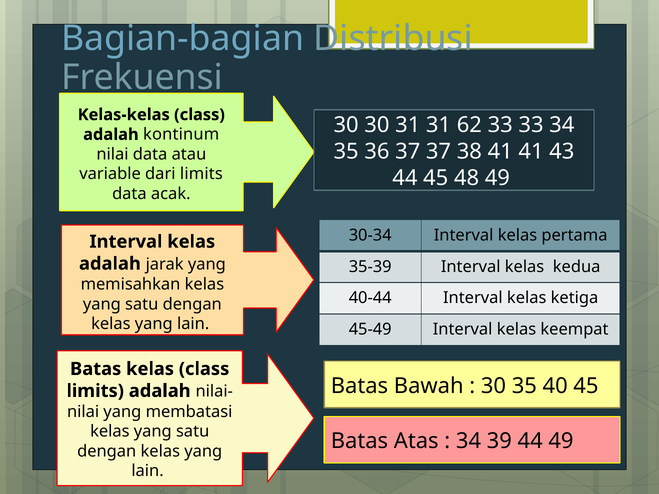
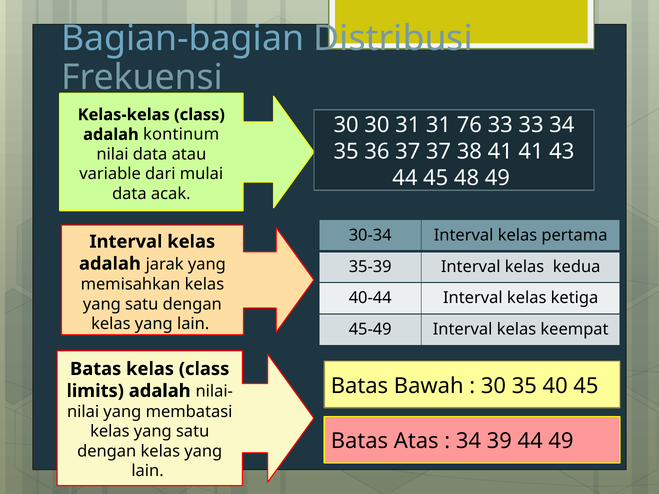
62: 62 -> 76 (469, 125)
dari limits: limits -> mulai (201, 174)
